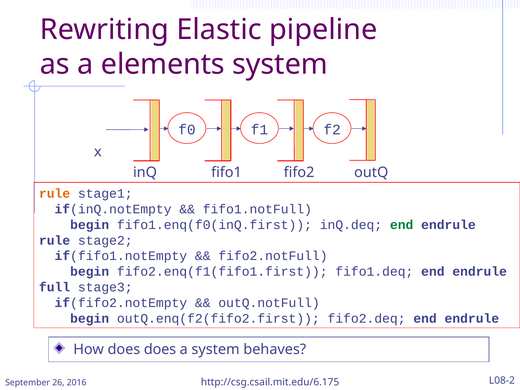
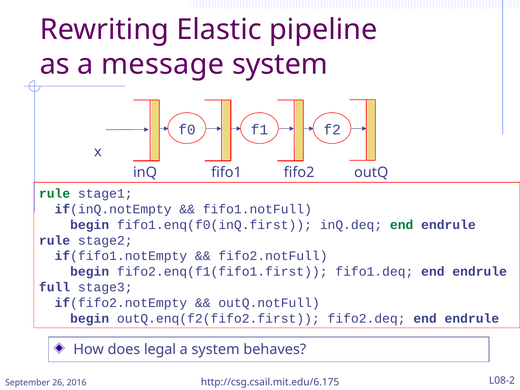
elements: elements -> message (163, 64)
rule colour: orange -> green (55, 194)
does does: does -> legal (160, 349)
